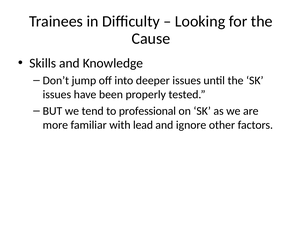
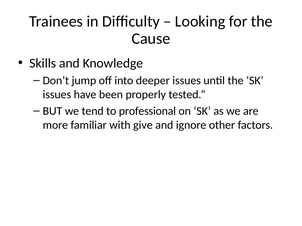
lead: lead -> give (143, 125)
